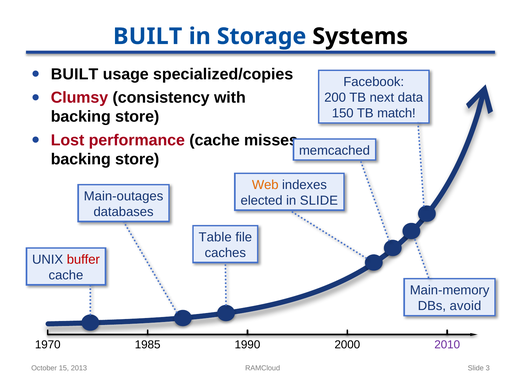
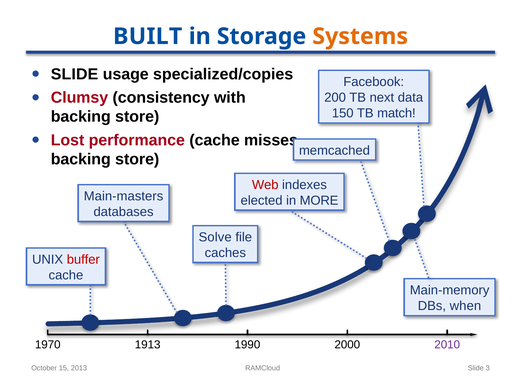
Systems colour: black -> orange (360, 36)
BUILT: BUILT -> SLIDE (75, 74)
Web colour: orange -> red (265, 185)
Main-outages: Main-outages -> Main-masters (124, 196)
in SLIDE: SLIDE -> MORE (319, 200)
Table: Table -> Solve (215, 237)
avoid: avoid -> when (465, 306)
1985: 1985 -> 1913 (148, 345)
